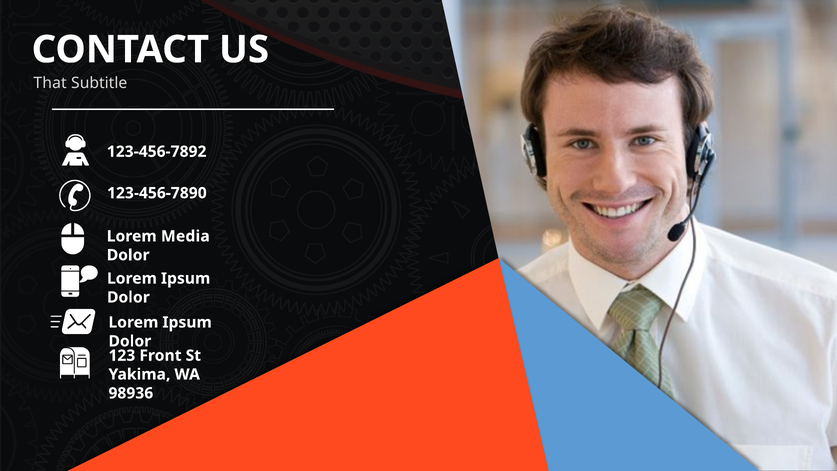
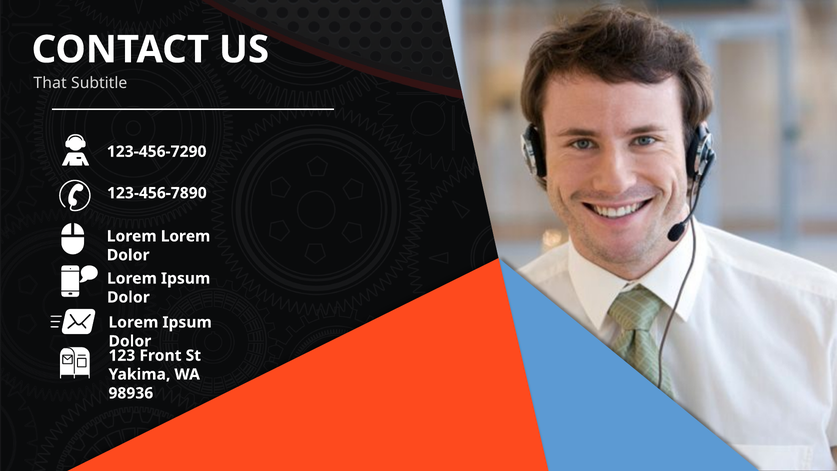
123-456-7892: 123-456-7892 -> 123-456-7290 (157, 152)
Lorem Media: Media -> Lorem (186, 236)
